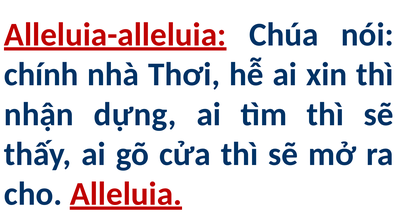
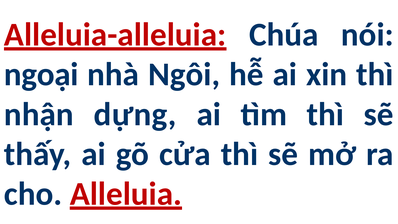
chính: chính -> ngoại (41, 74)
Thơi: Thơi -> Ngôi (184, 74)
